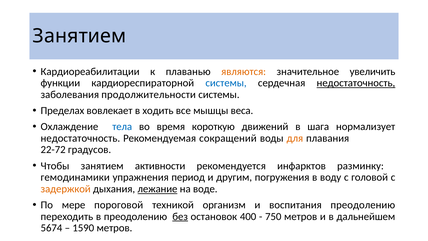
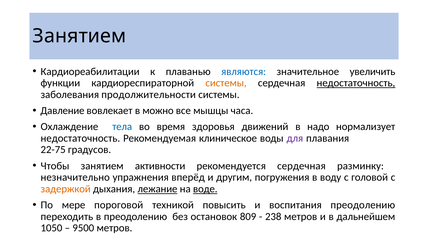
являются colour: orange -> blue (244, 71)
системы colour: blue -> orange (226, 83)
Пределах: Пределах -> Давление (62, 111)
ходить: ходить -> можно (158, 111)
веса: веса -> часа (242, 111)
короткую: короткую -> здоровья (213, 127)
шага: шага -> надо (318, 127)
сокращений: сокращений -> клиническое (228, 138)
для colour: orange -> purple (295, 138)
22-72: 22-72 -> 22-75 (53, 150)
рекомендуется инфарктов: инфарктов -> сердечная (301, 166)
гемодинамики: гемодинамики -> незначительно (75, 177)
период: период -> вперёд (188, 177)
воде underline: none -> present (205, 189)
организм: организм -> повысить (224, 205)
без underline: present -> none (180, 216)
400: 400 -> 809 (248, 216)
750: 750 -> 238 (273, 216)
5674: 5674 -> 1050 (51, 228)
1590: 1590 -> 9500 (83, 228)
